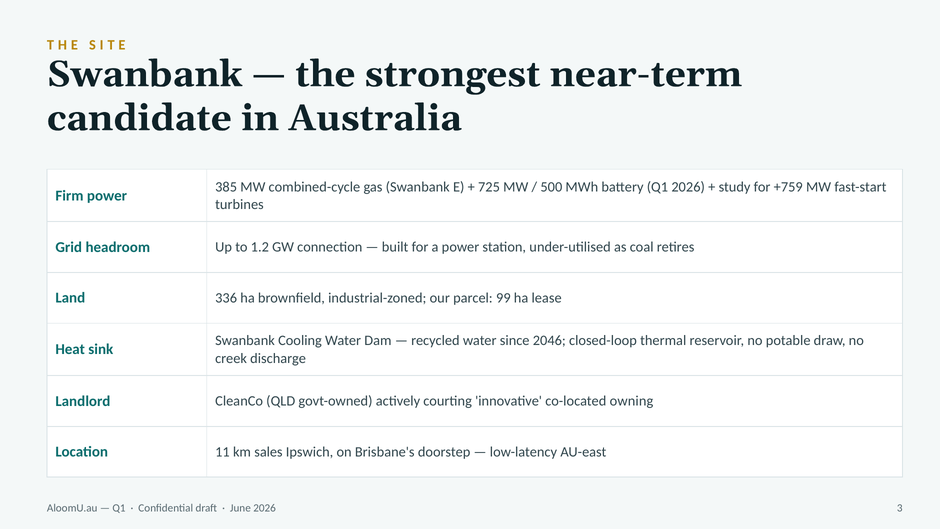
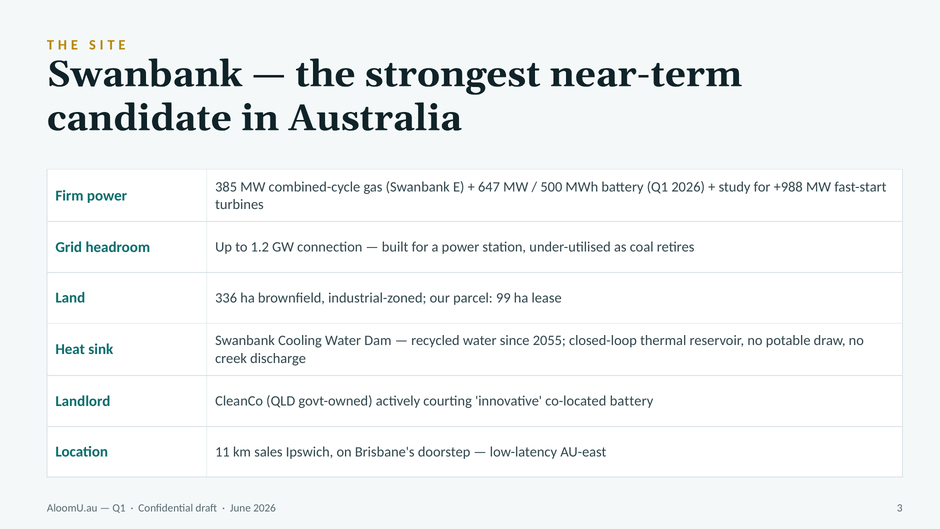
725: 725 -> 647 (489, 187)
+759: +759 -> +988 (788, 187)
2046: 2046 -> 2055 (549, 341)
co-located owning: owning -> battery (632, 401)
